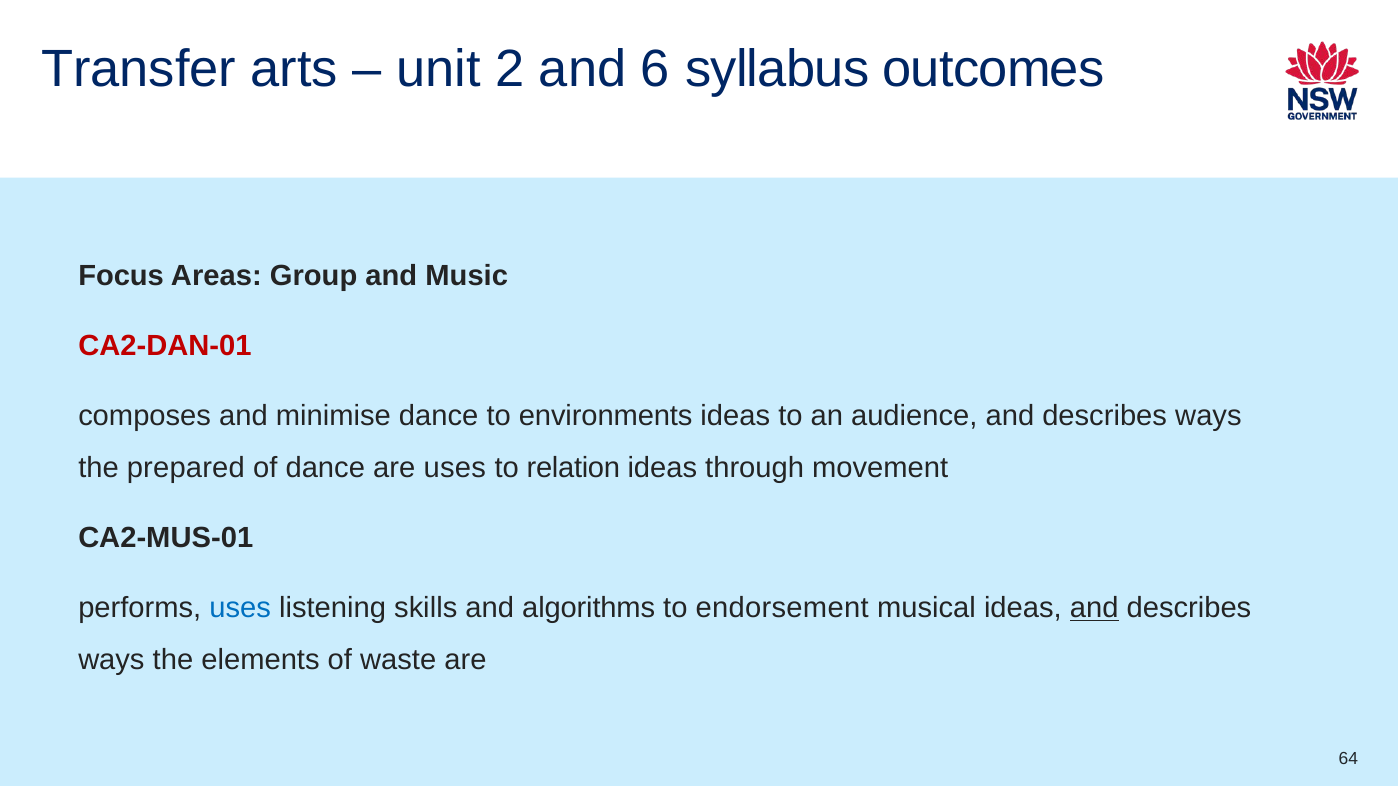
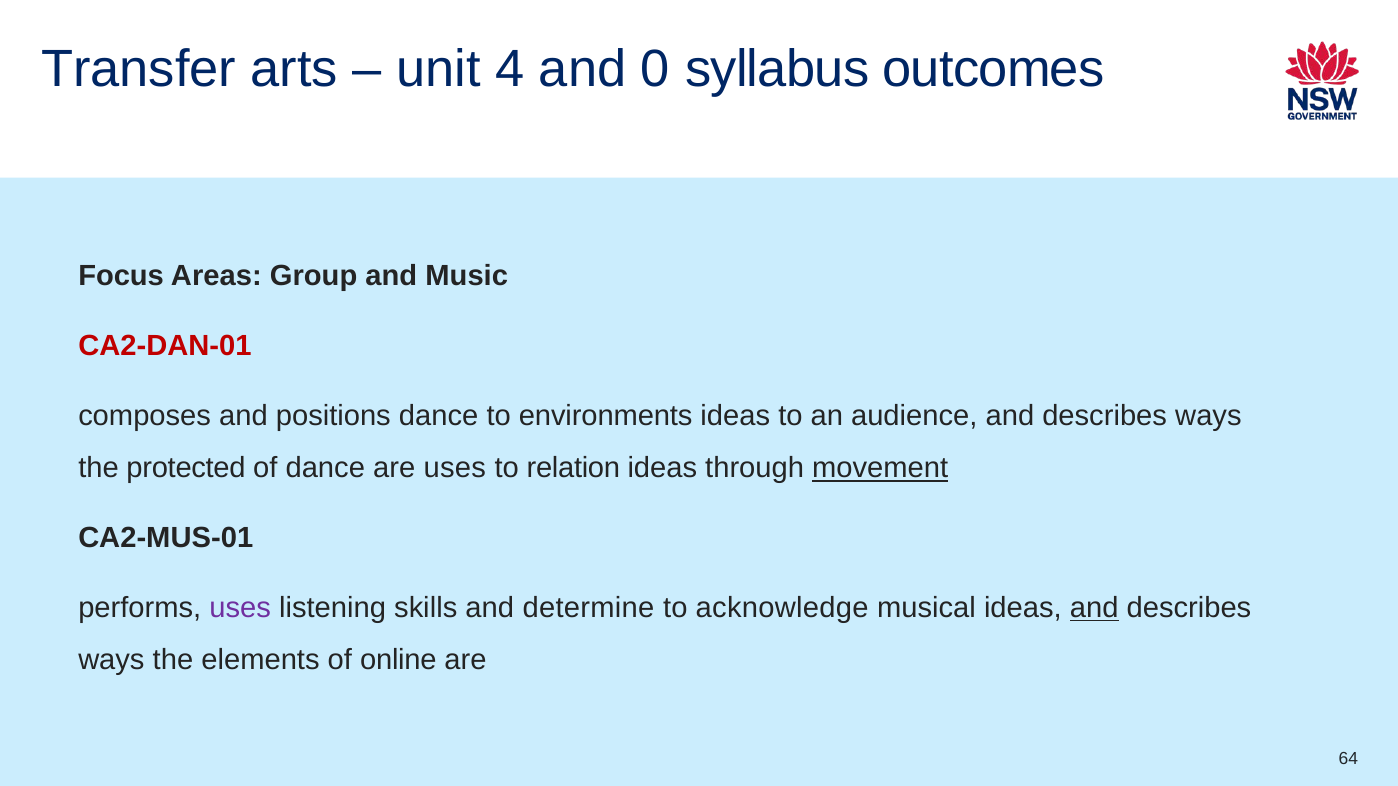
2: 2 -> 4 (510, 69)
6: 6 -> 0 (655, 69)
minimise: minimise -> positions (333, 416)
prepared: prepared -> protected (186, 468)
movement underline: none -> present (880, 468)
uses colour: blue -> purple (240, 608)
algorithms: algorithms -> determine (588, 608)
endorsement: endorsement -> acknowledge (782, 608)
waste: waste -> online (398, 661)
